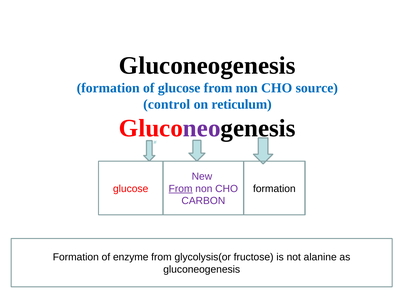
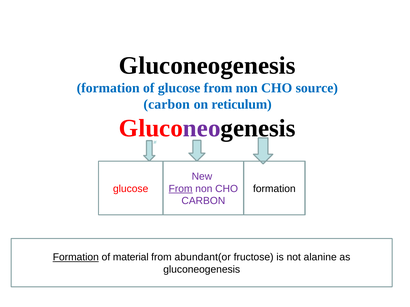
control: control -> carbon (167, 105)
Formation underline: none -> present (76, 258)
enzyme: enzyme -> material (131, 258)
glycolysis(or: glycolysis(or -> abundant(or (203, 258)
